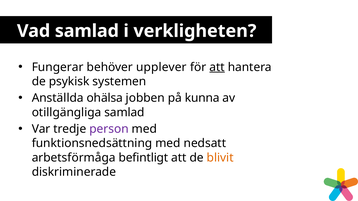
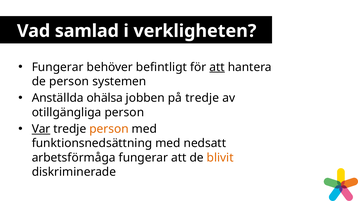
upplever: upplever -> befintligt (161, 67)
de psykisk: psykisk -> person (69, 82)
på kunna: kunna -> tredje (202, 98)
otillgängliga samlad: samlad -> person (124, 113)
Var underline: none -> present (41, 129)
person colour: purple -> orange (109, 129)
arbetsförmåga befintligt: befintligt -> fungerar (143, 158)
